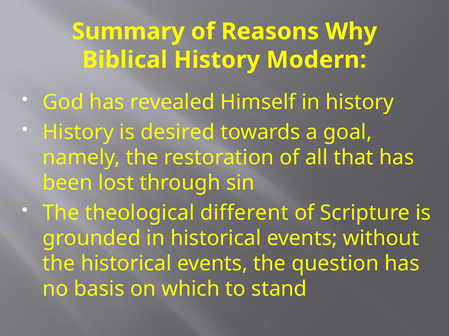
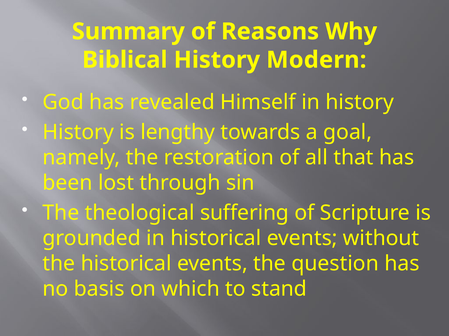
desired: desired -> lengthy (178, 132)
different: different -> suffering (245, 213)
